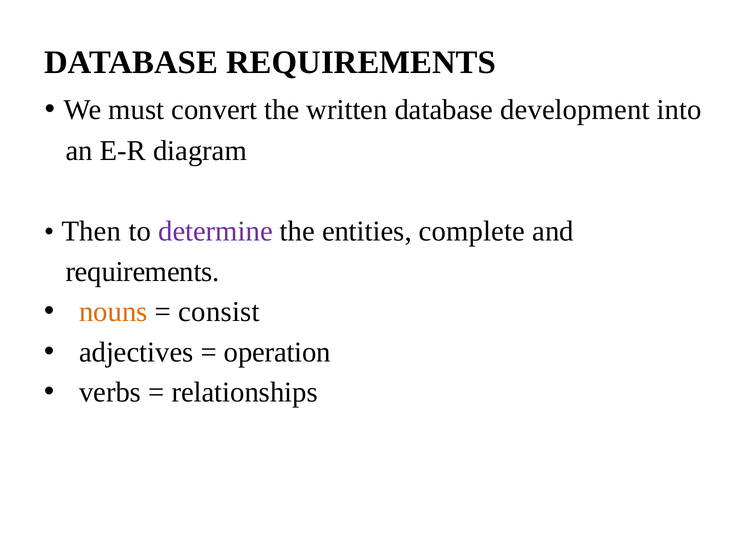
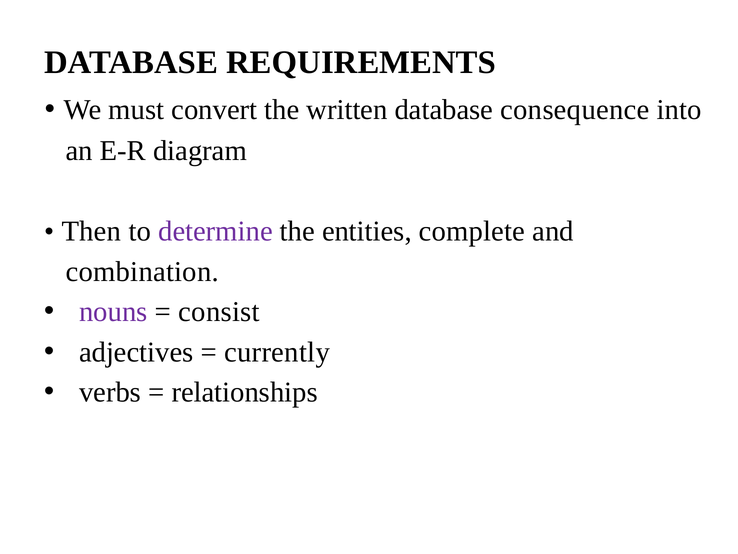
development: development -> consequence (575, 110)
requirements: requirements -> combination (142, 272)
nouns colour: orange -> purple (113, 312)
operation: operation -> currently (277, 352)
